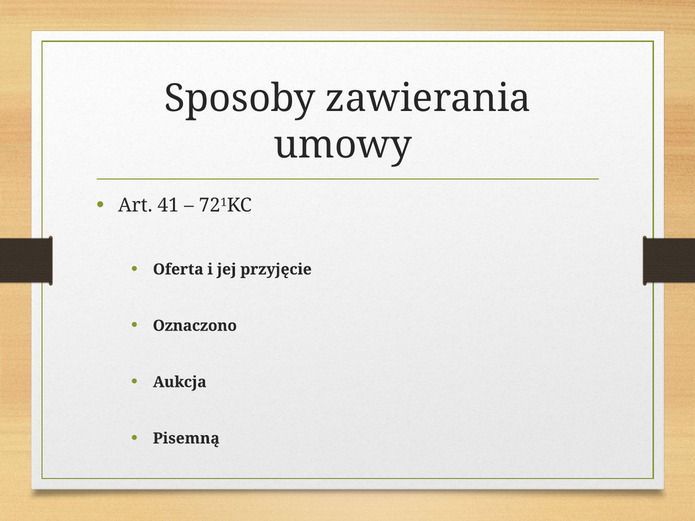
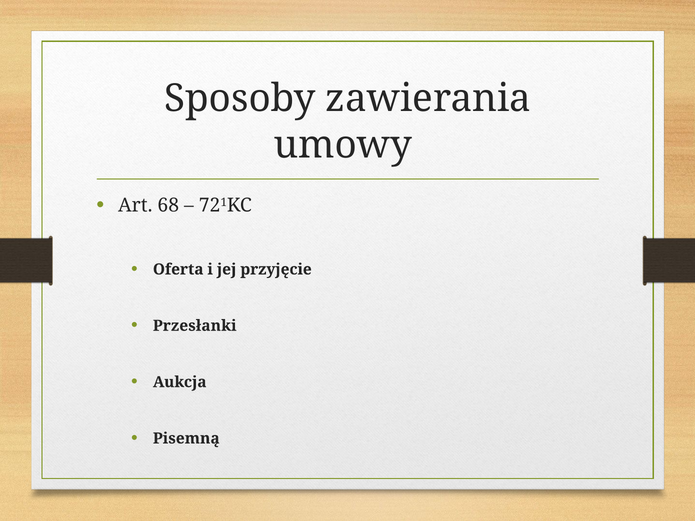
41: 41 -> 68 (168, 206)
Oznaczono: Oznaczono -> Przesłanki (195, 326)
